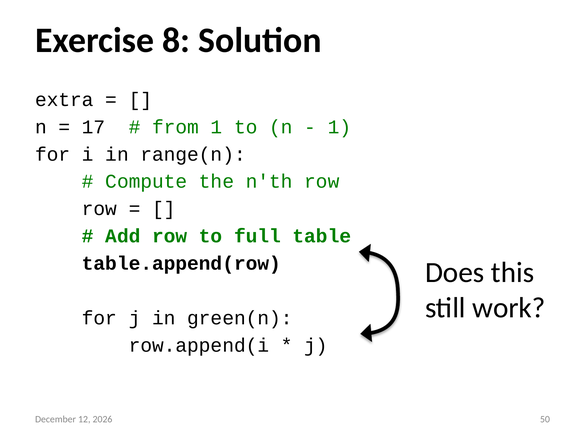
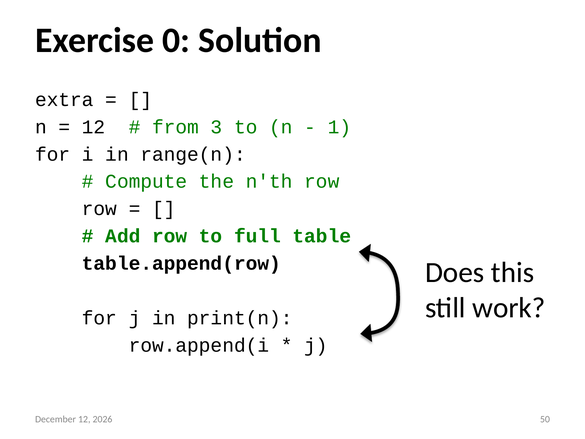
8: 8 -> 0 (176, 40)
17: 17 -> 12 (94, 127)
from 1: 1 -> 3 (216, 127)
green(n: green(n -> print(n (240, 318)
